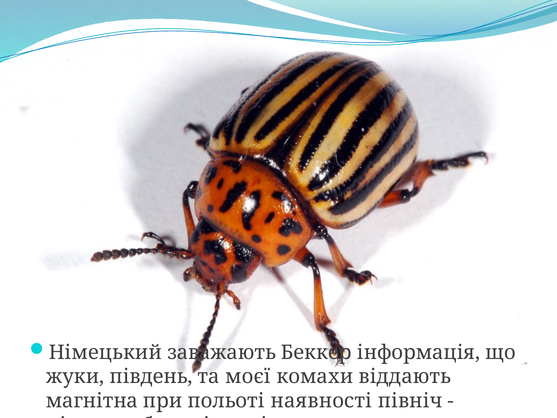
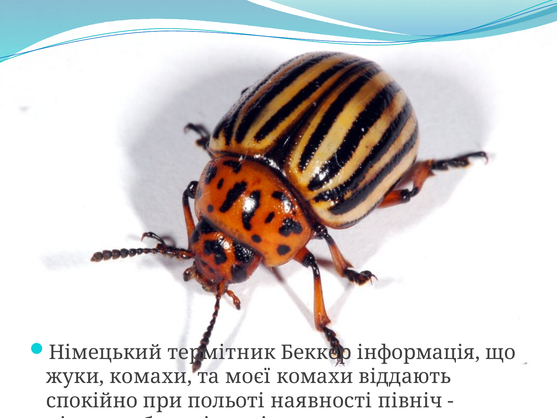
заважають: заважають -> термітник (221, 352)
жуки південь: південь -> комахи (151, 376)
магнітна: магнітна -> спокійно (92, 401)
